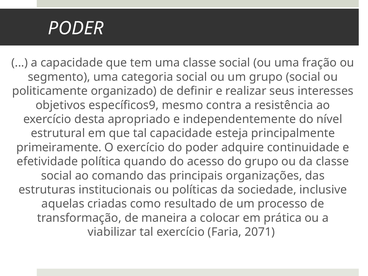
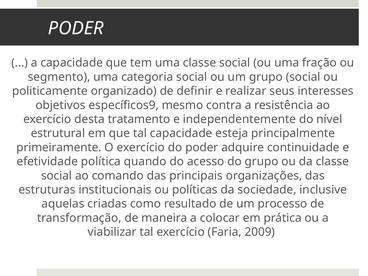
apropriado: apropriado -> tratamento (139, 119)
2071: 2071 -> 2009 (260, 232)
